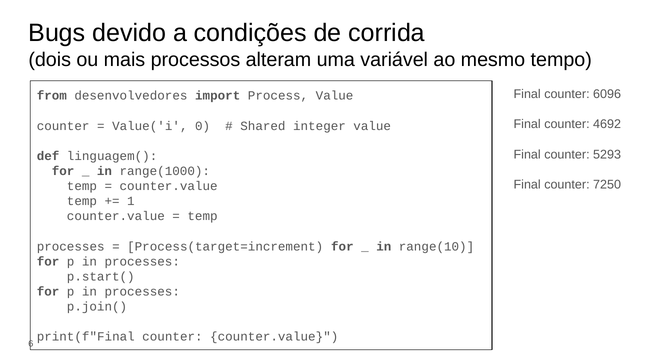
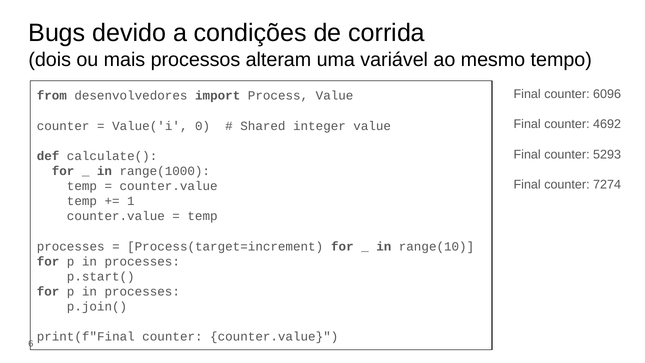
linguagem(: linguagem( -> calculate( (112, 156)
7250: 7250 -> 7274 (607, 184)
